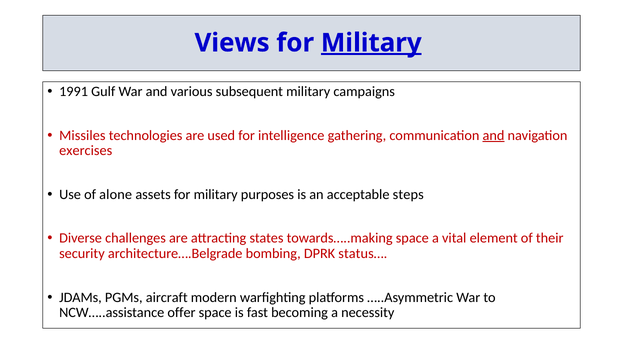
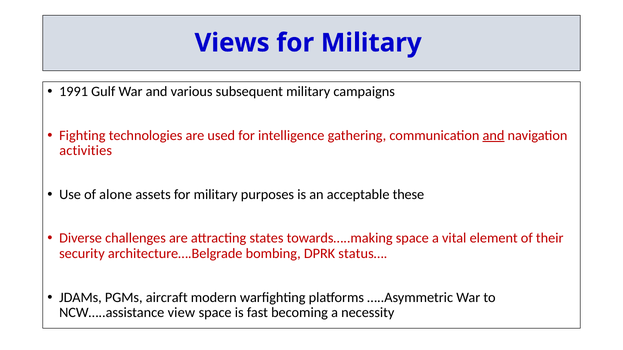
Military underline: present -> none (371, 43)
Missiles: Missiles -> Fighting (82, 136)
exercises: exercises -> activities (86, 151)
steps: steps -> these (408, 195)
offer: offer -> view (181, 313)
